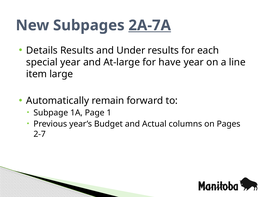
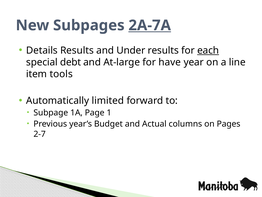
each underline: none -> present (208, 50)
special year: year -> debt (71, 62)
large: large -> tools (61, 74)
remain: remain -> limited (108, 100)
